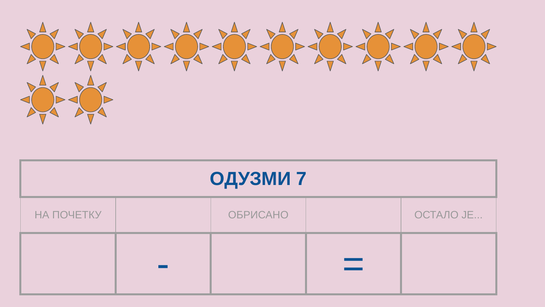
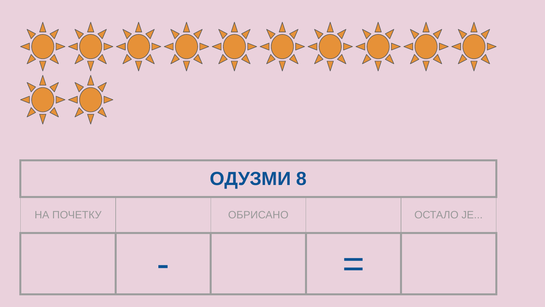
7: 7 -> 8 (301, 179)
